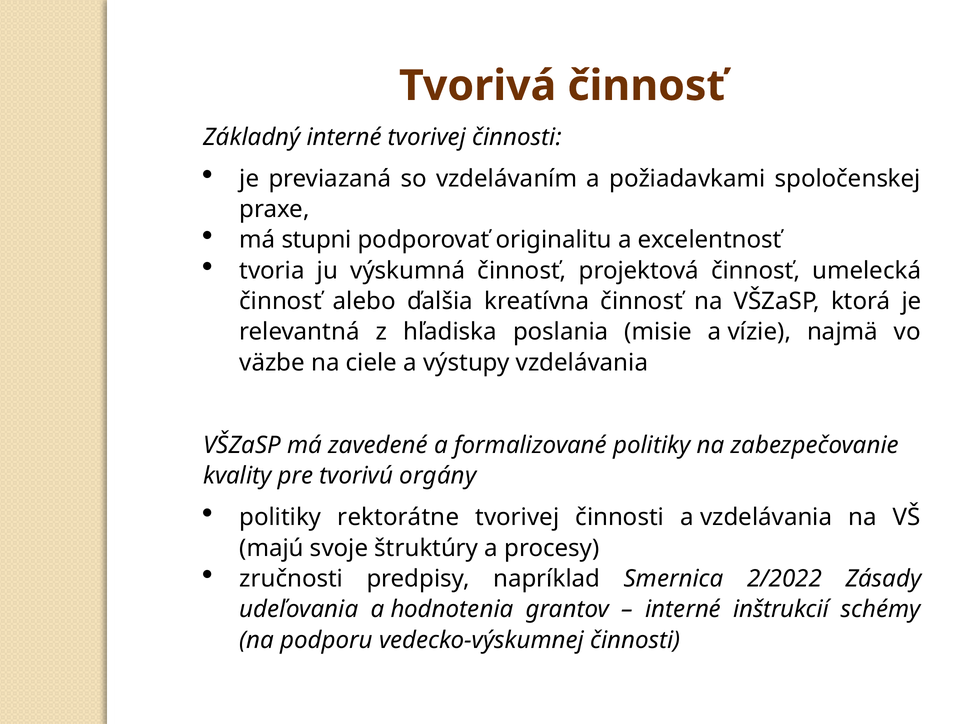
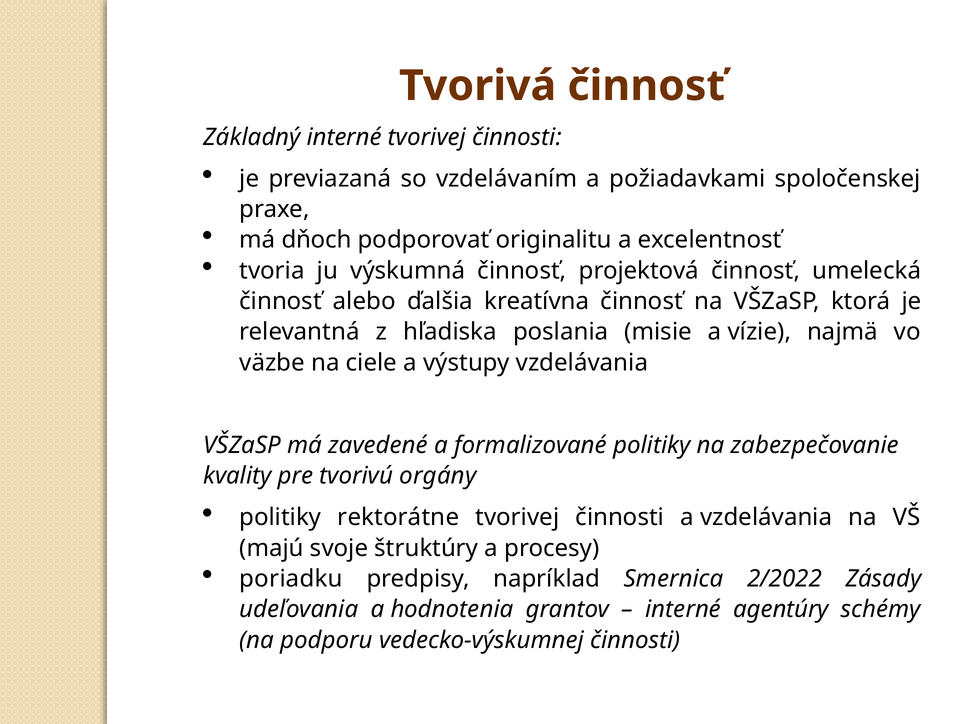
stupni: stupni -> dňoch (317, 240)
zručnosti: zručnosti -> poriadku (291, 579)
inštrukcií: inštrukcií -> agentúry (781, 609)
